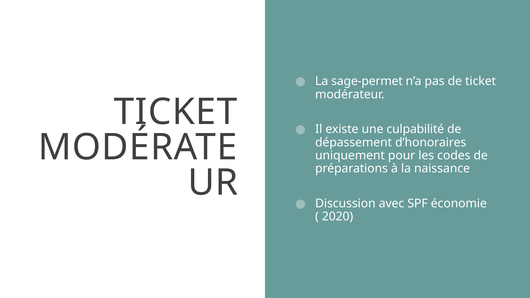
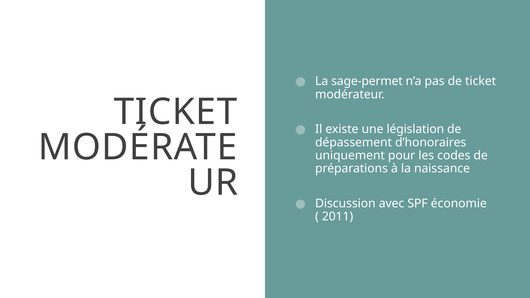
culpabilité: culpabilité -> législation (415, 129)
2020: 2020 -> 2011 (338, 217)
